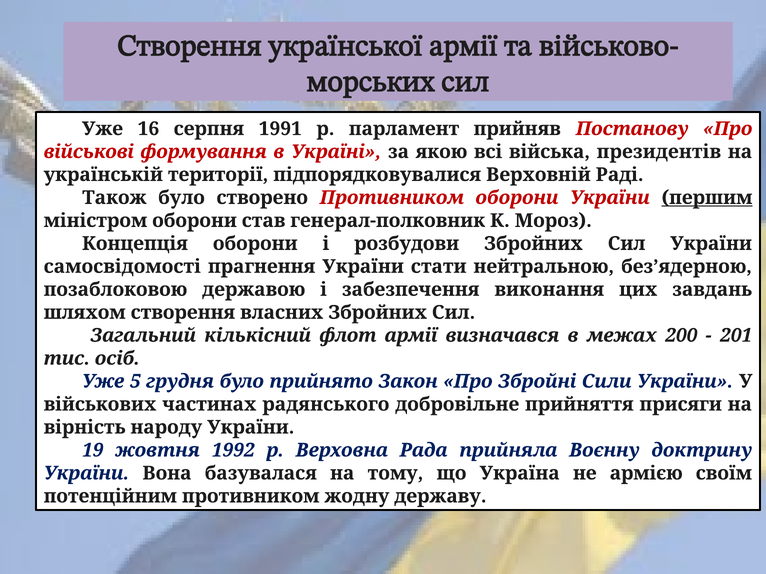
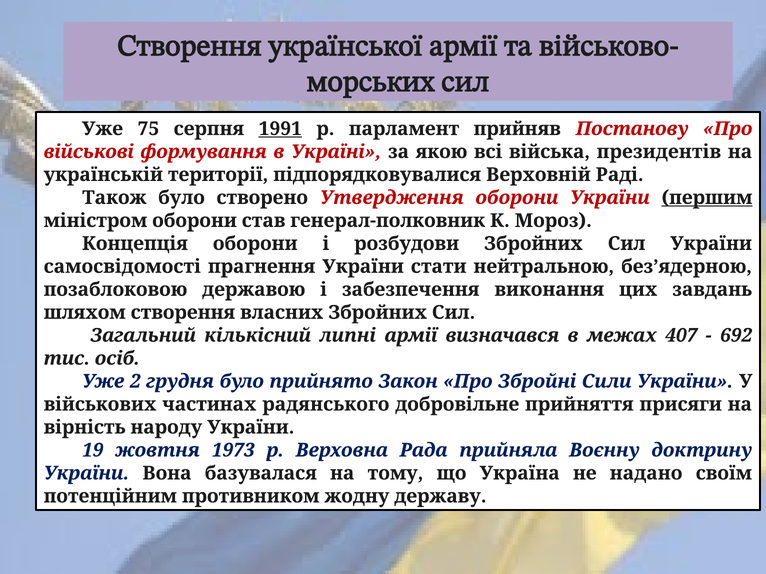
16: 16 -> 75 (148, 129)
1991 underline: none -> present (280, 129)
створено Противником: Противником -> Утвердження (392, 198)
флот: флот -> липні (348, 336)
200: 200 -> 407 (681, 336)
201: 201 -> 692 (736, 336)
5: 5 -> 2 (135, 382)
1992: 1992 -> 1973 (233, 451)
армією: армією -> надано (646, 474)
